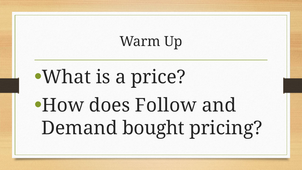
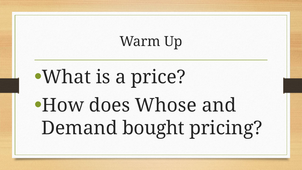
Follow: Follow -> Whose (166, 105)
